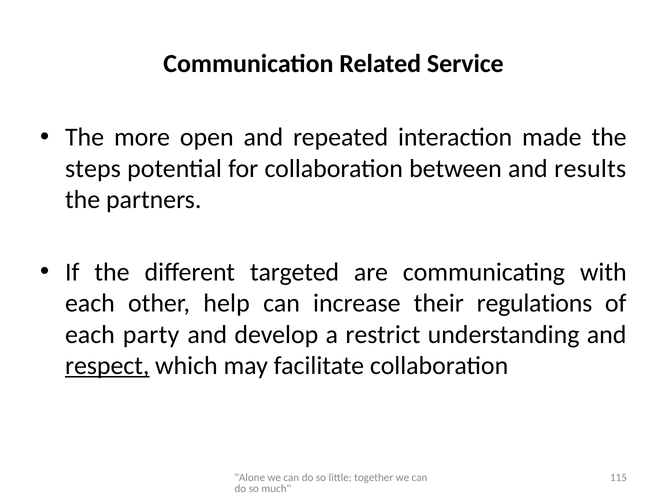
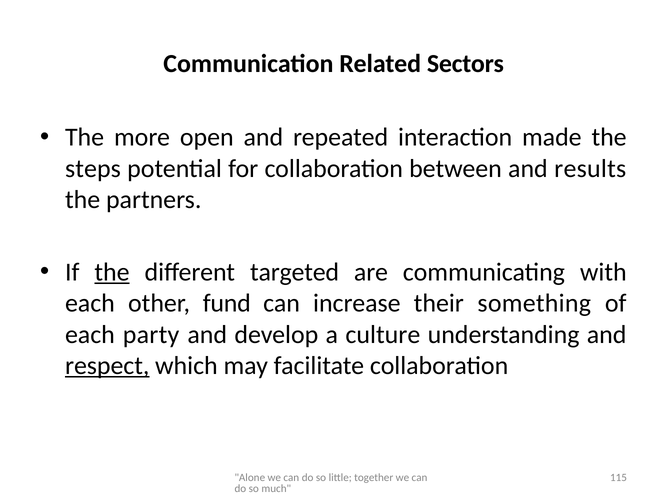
Service: Service -> Sectors (465, 63)
the underline: none -> present (112, 272)
help: help -> fund (227, 304)
regulations: regulations -> something (534, 304)
restrict: restrict -> culture (383, 335)
